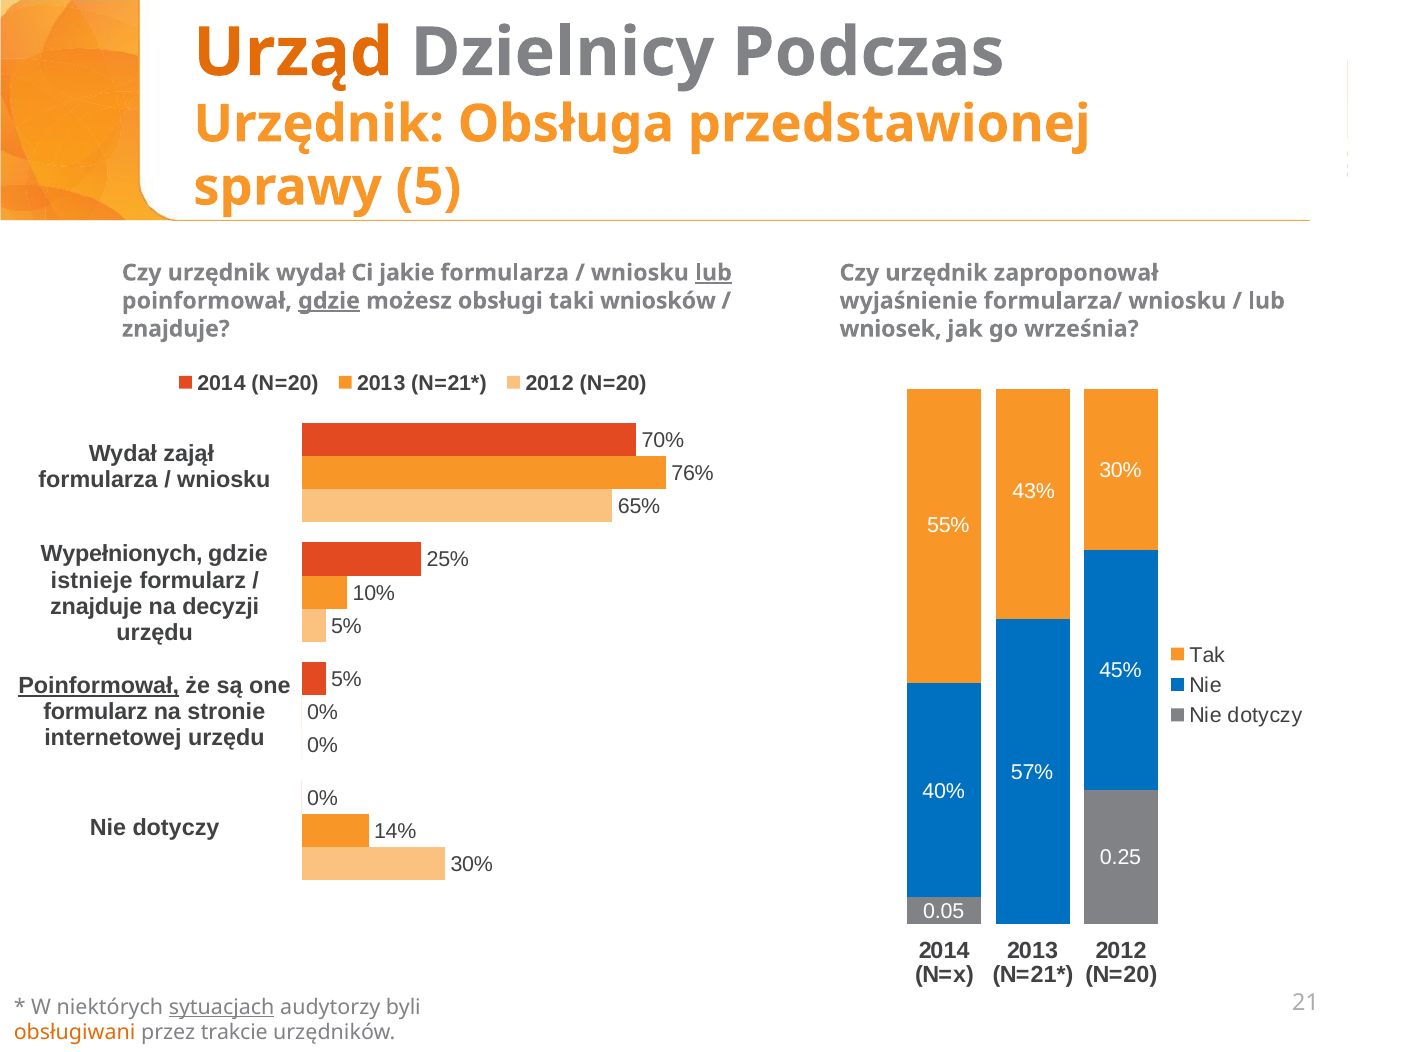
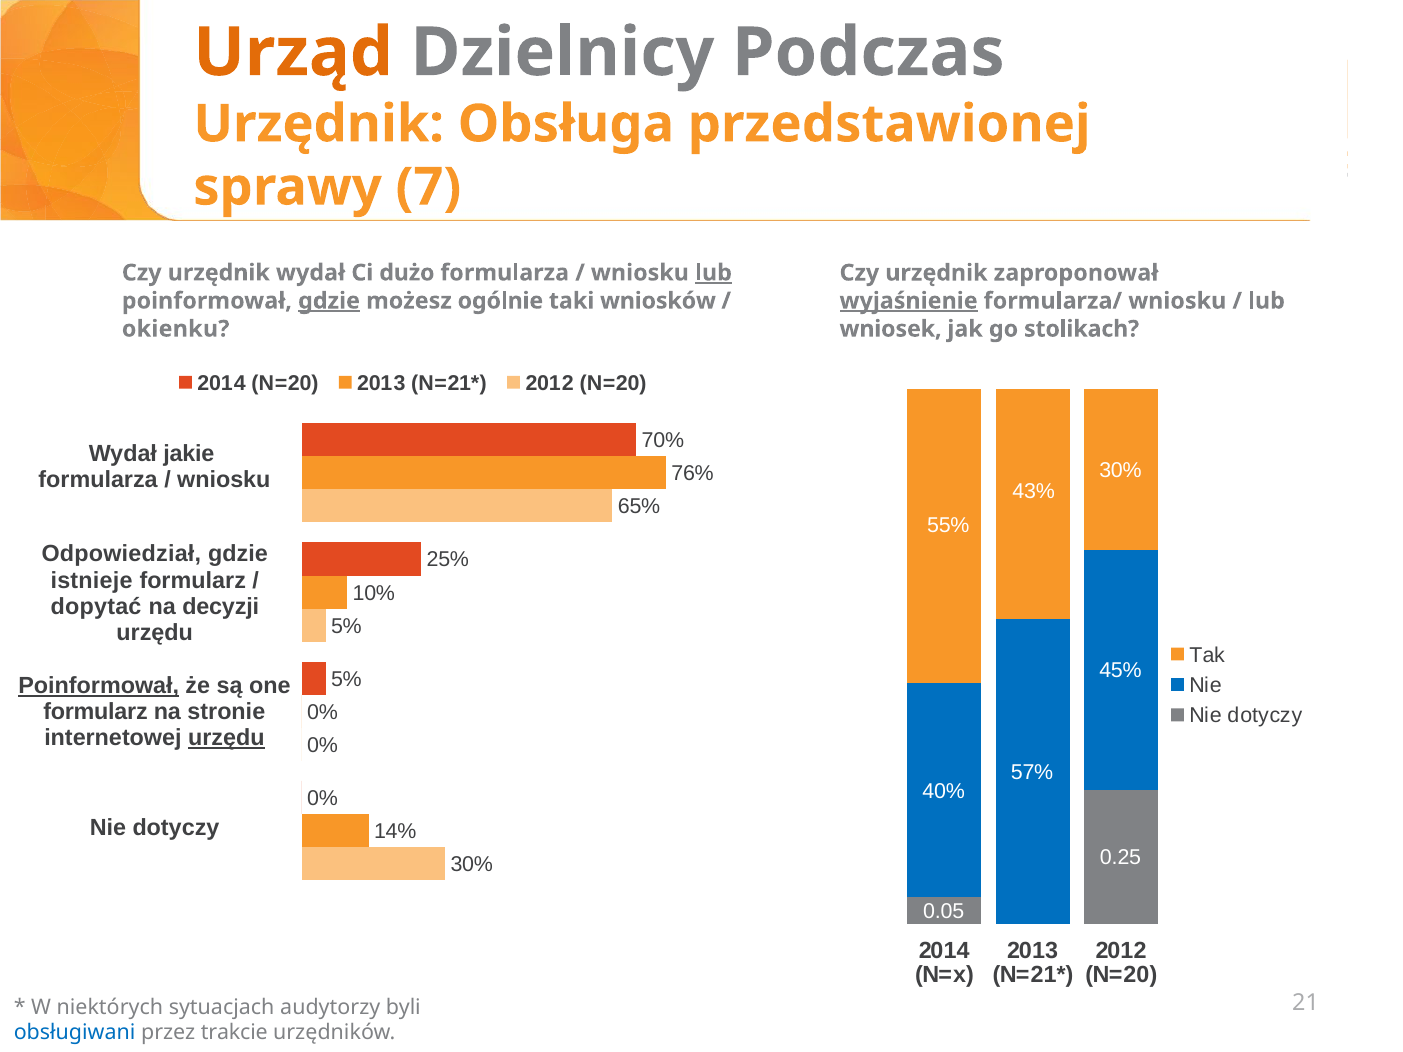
5: 5 -> 7 (428, 187)
jakie: jakie -> dużo (407, 273)
obsługi: obsługi -> ogólnie (500, 301)
wyjaśnienie underline: none -> present (909, 301)
znajduje: znajduje -> okienku (176, 329)
września: września -> stolikach (1082, 329)
zajął: zajął -> jakie (189, 453)
Wypełnionych: Wypełnionych -> Odpowiedział (121, 554)
znajduje: znajduje -> dopytać (96, 607)
urzędu underline: none -> present (226, 738)
sytuacjach underline: present -> none (222, 1007)
obsługiwani colour: orange -> blue (75, 1033)
